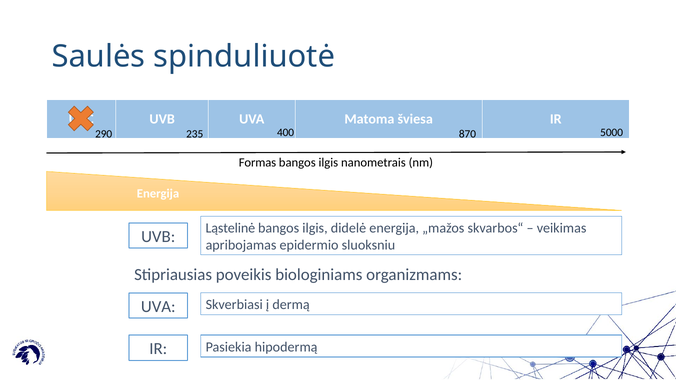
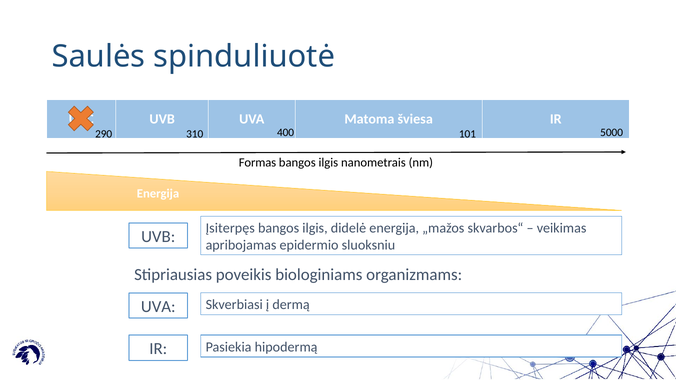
235: 235 -> 310 (195, 134)
870: 870 -> 101 (467, 134)
Ląstelinė: Ląstelinė -> Įsiterpęs (230, 228)
